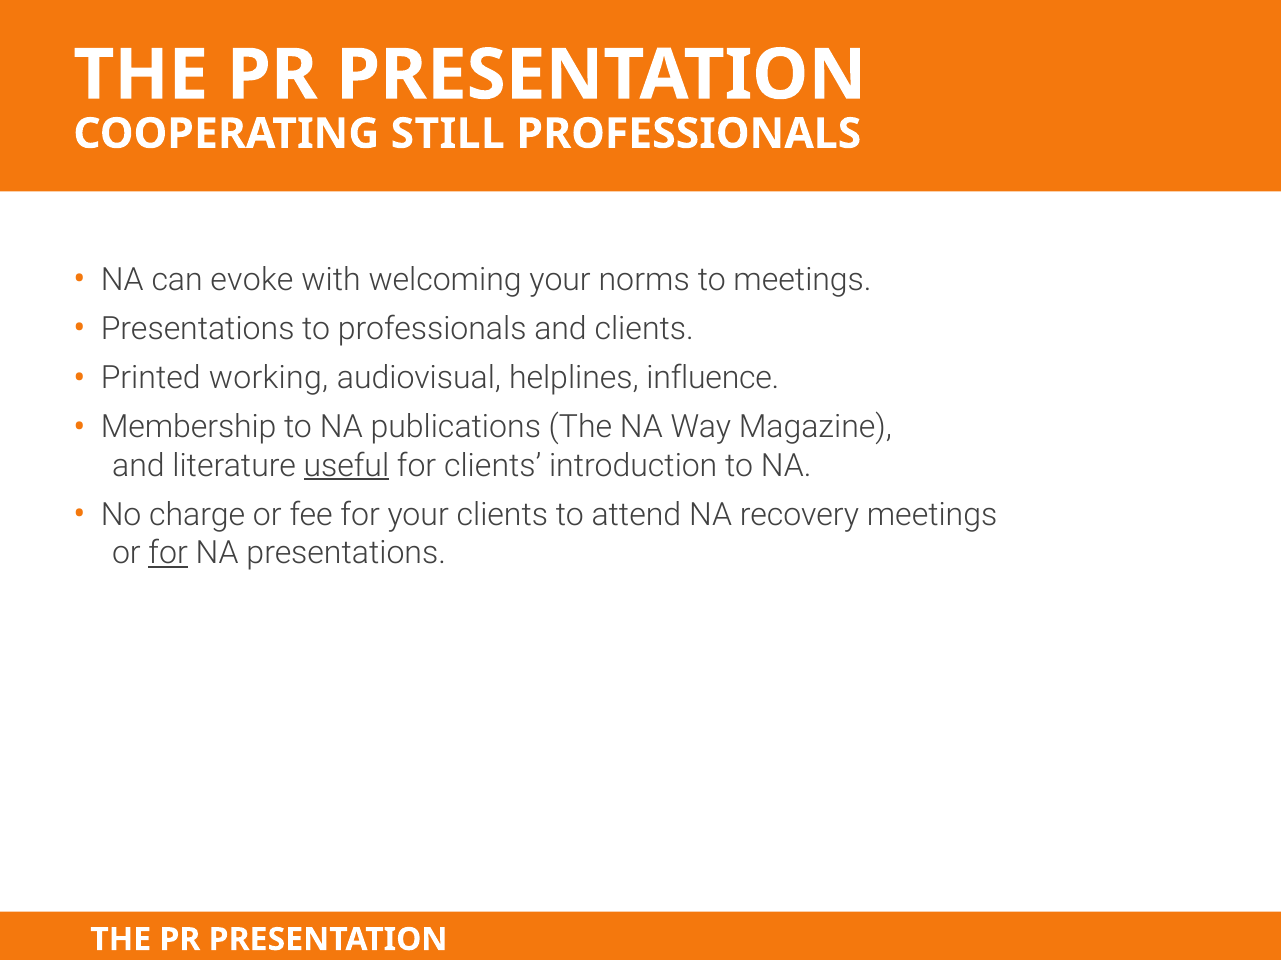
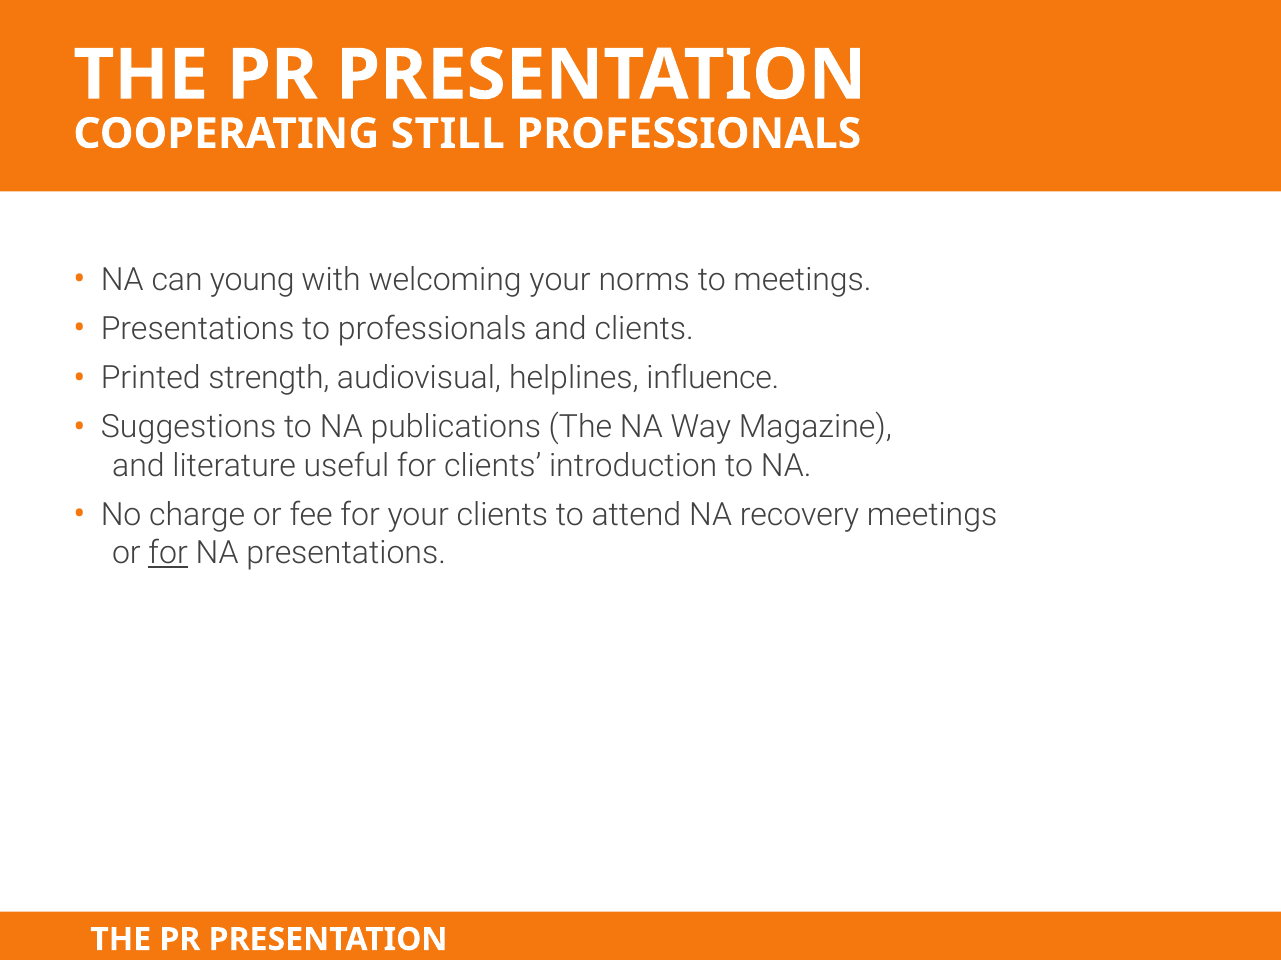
evoke: evoke -> young (252, 280)
working: working -> strength (269, 378)
Membership: Membership -> Suggestions (189, 427)
useful underline: present -> none (346, 466)
